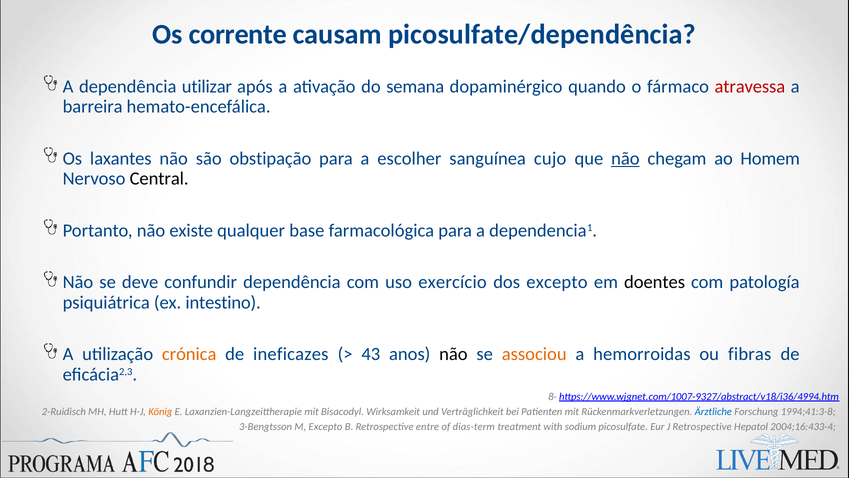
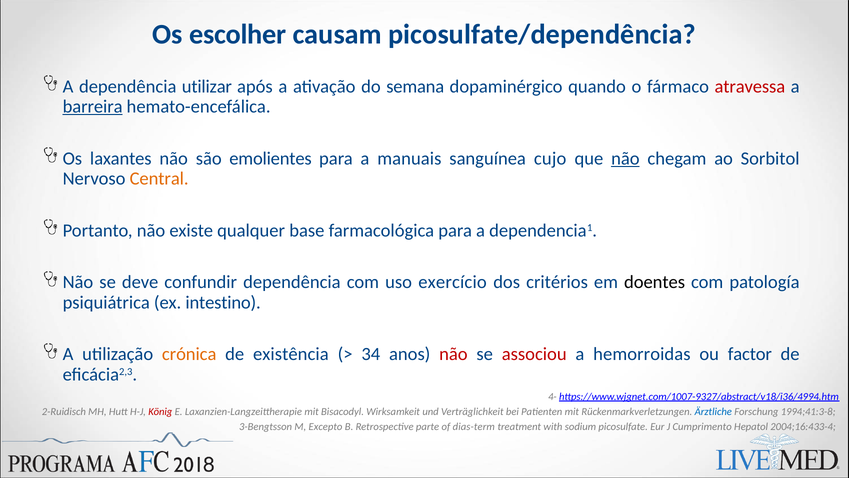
corrente: corrente -> escolher (238, 34)
barreira underline: none -> present (93, 106)
obstipação: obstipação -> emolientes (271, 158)
escolher: escolher -> manuais (409, 158)
Homem: Homem -> Sorbitol (770, 158)
Central colour: black -> orange (159, 178)
dos excepto: excepto -> critérios (557, 282)
ineficazes: ineficazes -> existência (291, 354)
43: 43 -> 34 (371, 354)
não colour: black -> red (453, 354)
associou colour: orange -> red (534, 354)
fibras: fibras -> factor (750, 354)
8-: 8- -> 4- (552, 396)
König colour: orange -> red (160, 411)
entre: entre -> parte (428, 426)
J Retrospective: Retrospective -> Cumprimento (702, 426)
